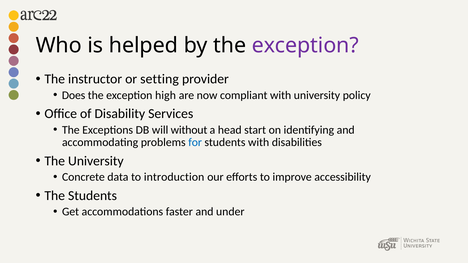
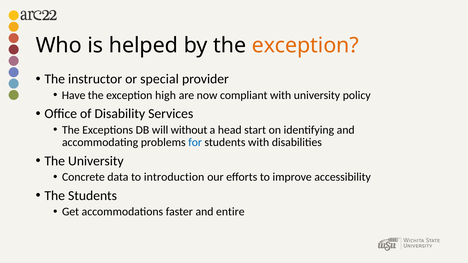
exception colour: purple -> orange (305, 45)
setting: setting -> special (160, 79)
Does: Does -> Have (74, 95)
under: under -> entire (230, 212)
